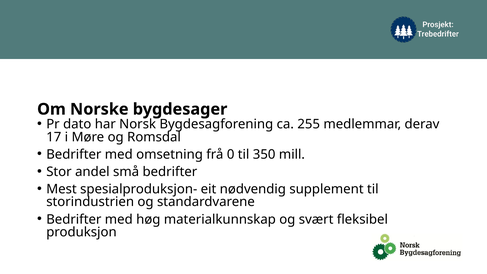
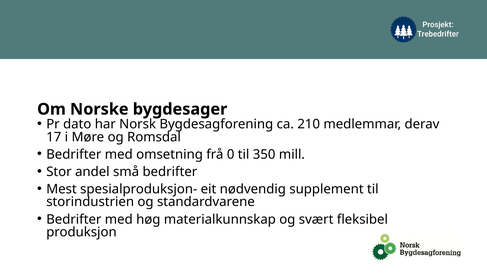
255: 255 -> 210 (309, 124)
